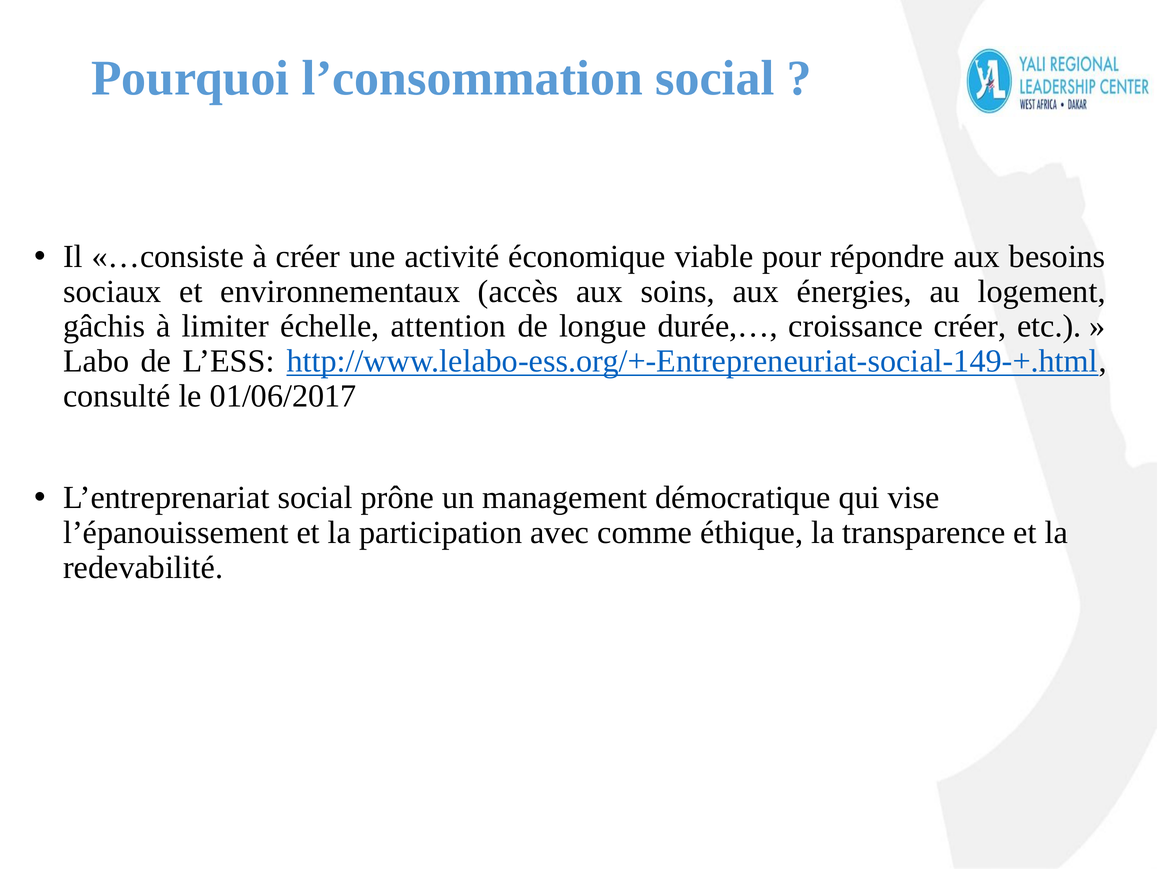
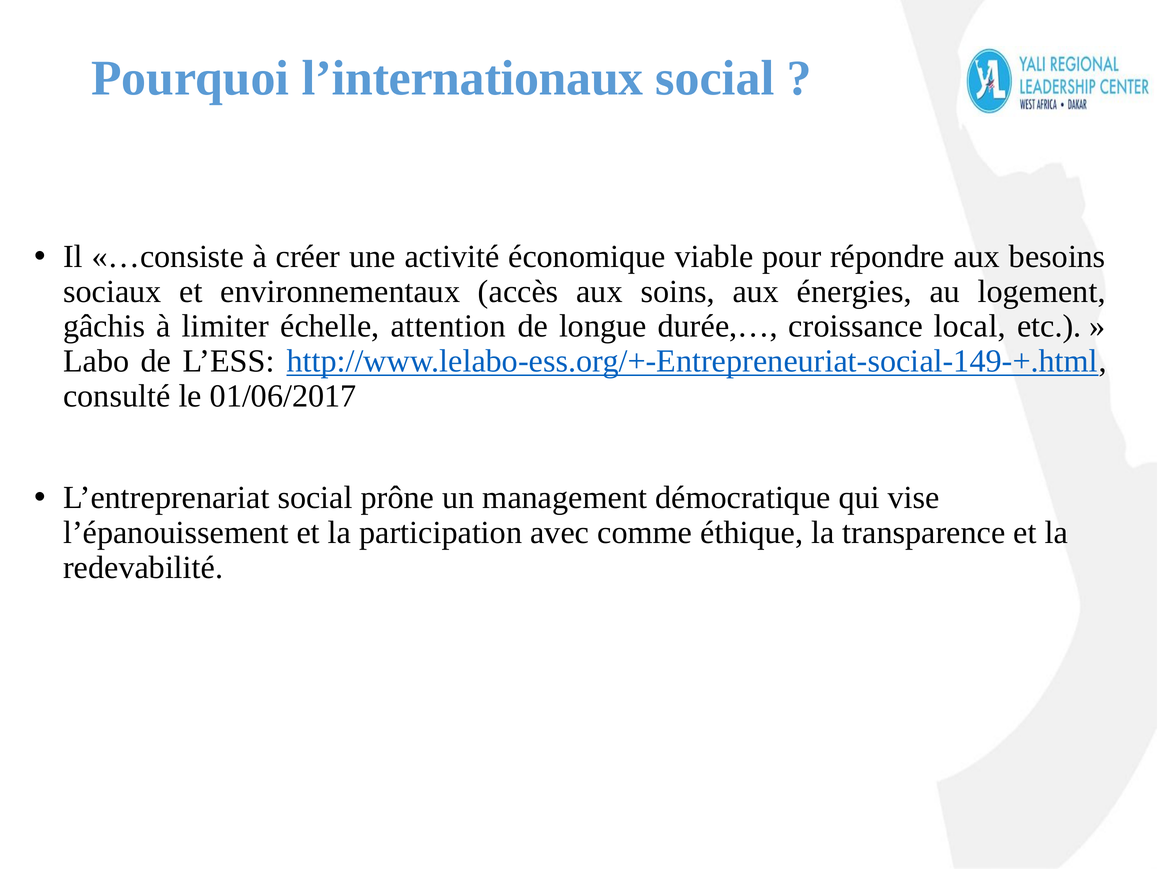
l’consommation: l’consommation -> l’internationaux (473, 79)
croissance créer: créer -> local (970, 326)
